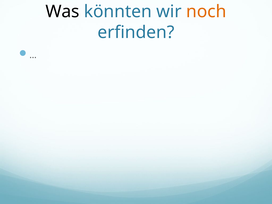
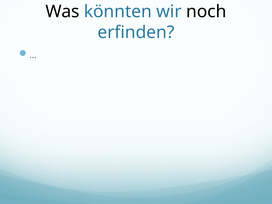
noch colour: orange -> black (206, 12)
